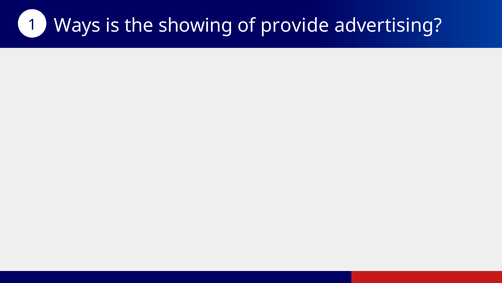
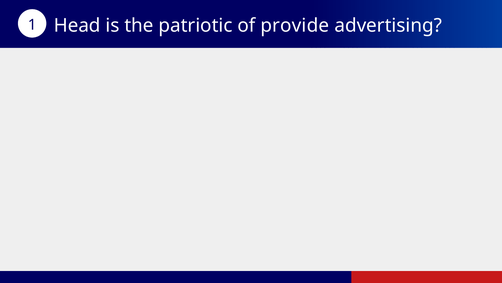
Ways: Ways -> Head (77, 25)
showing: showing -> patriotic (195, 25)
